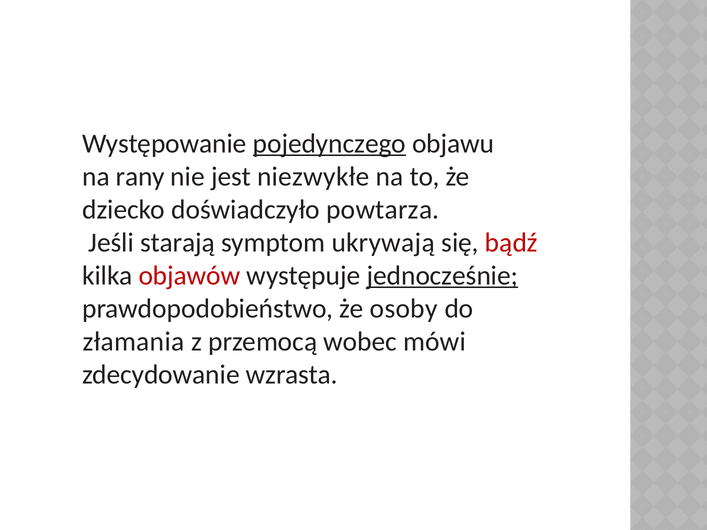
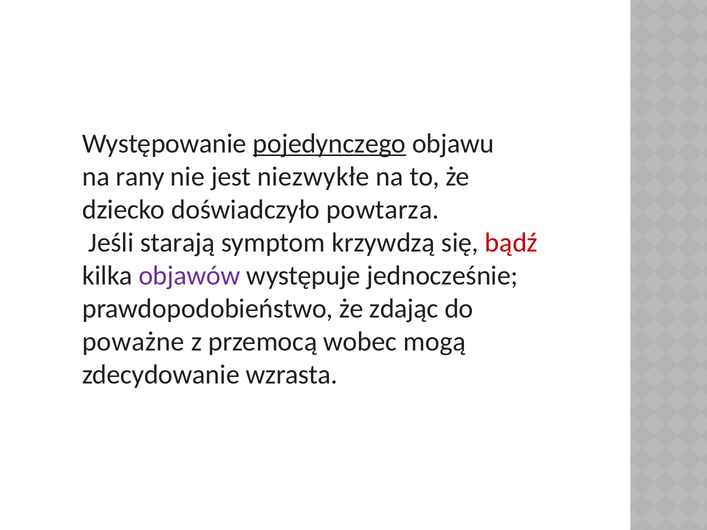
ukrywają: ukrywają -> krzywdzą (383, 243)
objawów colour: red -> purple (189, 276)
jednocześnie underline: present -> none (442, 276)
osoby: osoby -> zdając (404, 309)
złamania: złamania -> poważne (133, 342)
mówi: mówi -> mogą (435, 342)
